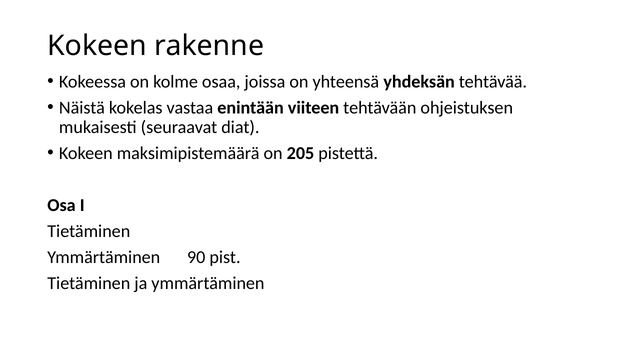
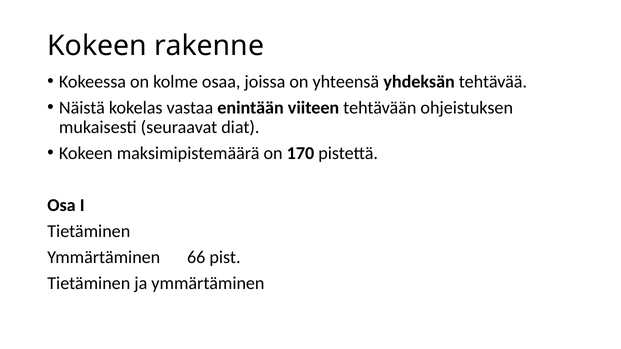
205: 205 -> 170 (300, 153)
90: 90 -> 66 (196, 257)
